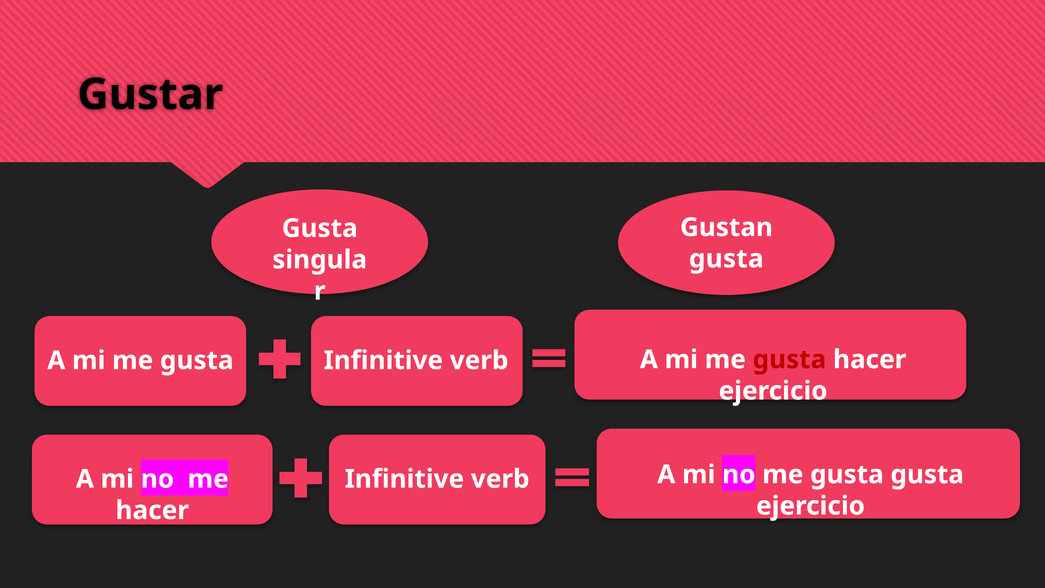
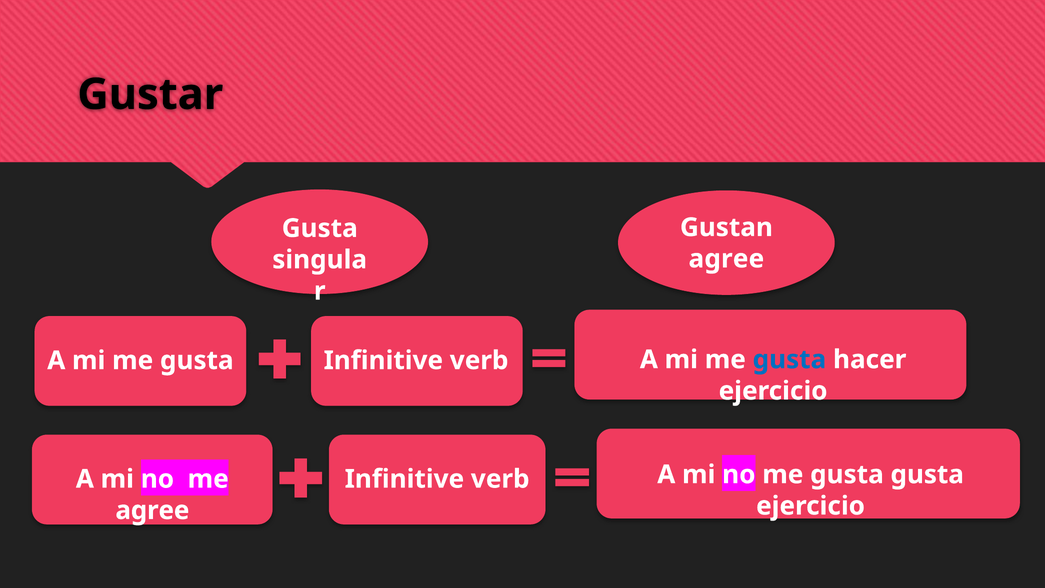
gusta: gusta -> agree (726, 259)
gusta colour: red -> blue (789, 359)
hacer: hacer -> agree (152, 510)
